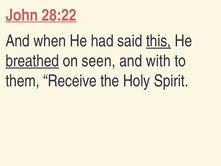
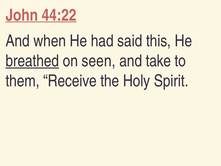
28:22: 28:22 -> 44:22 (59, 15)
this underline: present -> none (158, 41)
with: with -> take (158, 61)
